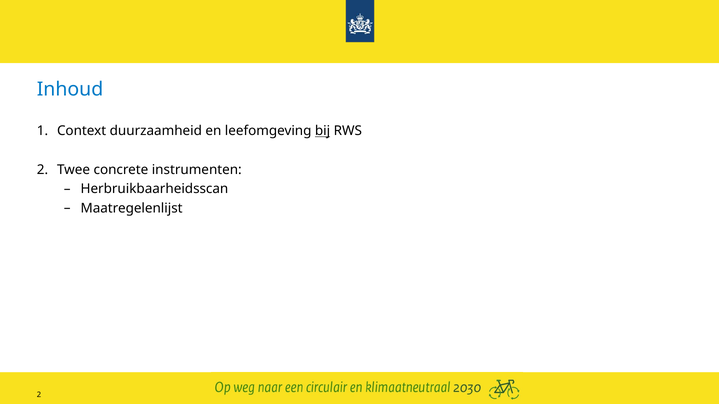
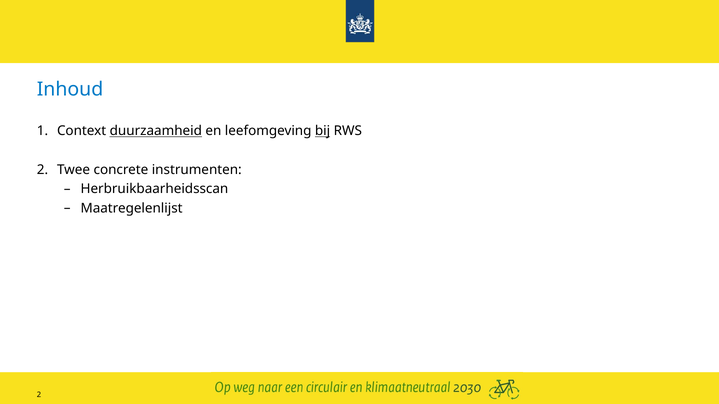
duurzaamheid underline: none -> present (156, 131)
